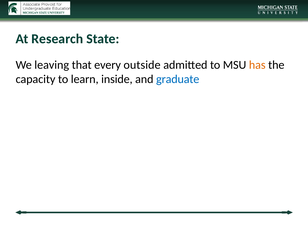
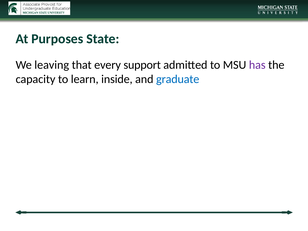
Research: Research -> Purposes (57, 39)
outside: outside -> support (142, 65)
has colour: orange -> purple (257, 65)
